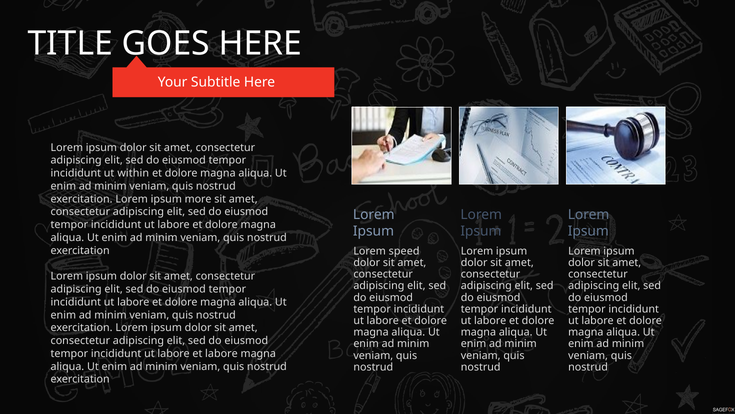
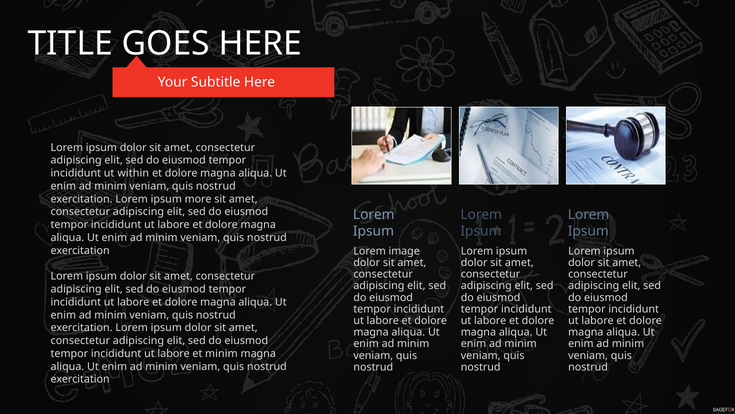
speed: speed -> image (404, 251)
et labore: labore -> minim (221, 353)
